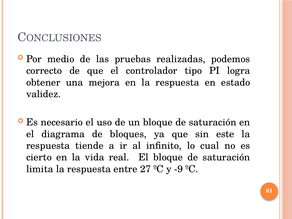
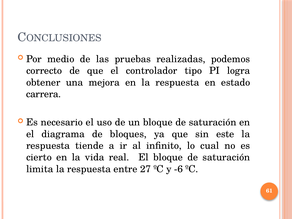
validez: validez -> carrera (44, 94)
-9: -9 -> -6 (178, 169)
